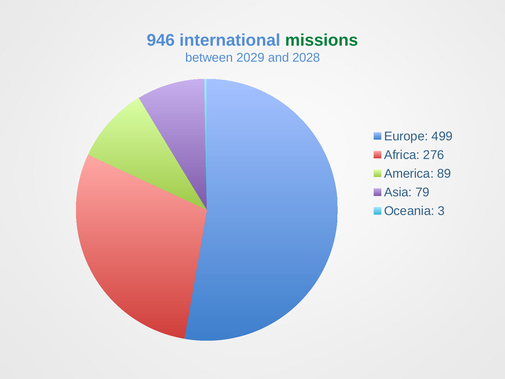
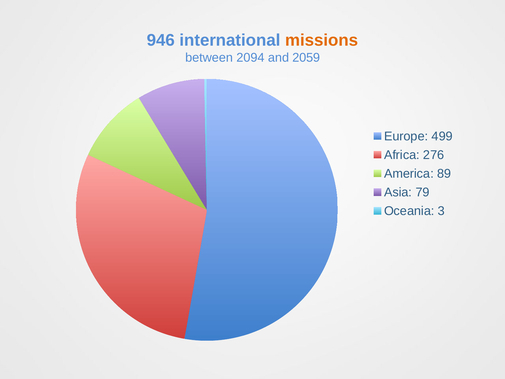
missions colour: green -> orange (322, 40)
2029: 2029 -> 2094 (250, 58)
2028: 2028 -> 2059 (306, 58)
